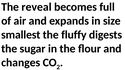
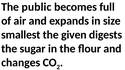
reveal: reveal -> public (36, 7)
fluffy: fluffy -> given (74, 35)
